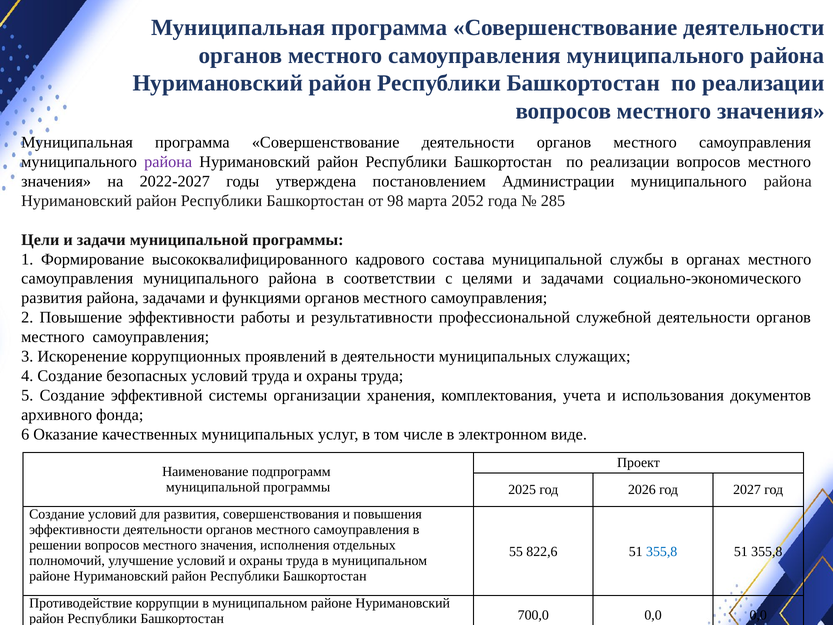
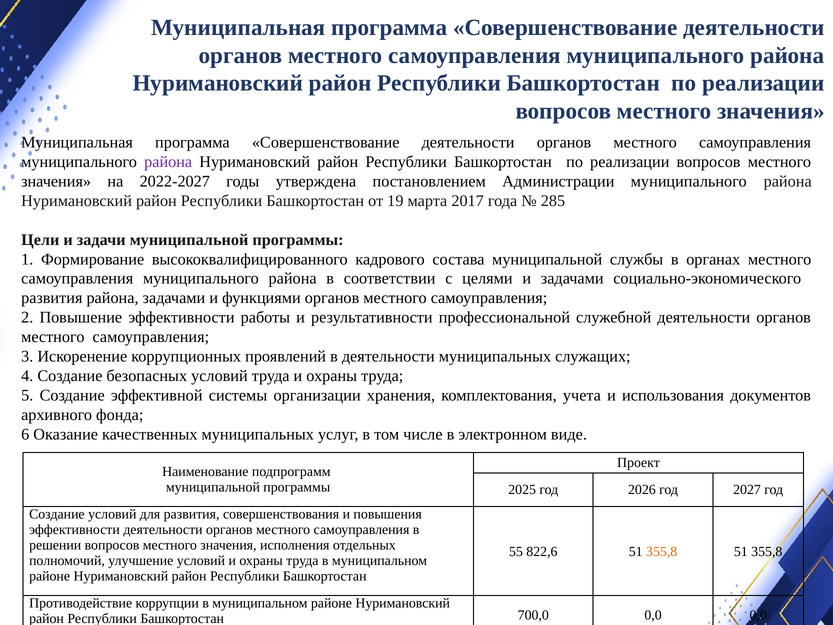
98: 98 -> 19 (395, 201)
2052: 2052 -> 2017 (468, 201)
355,8 colour: blue -> orange (662, 551)
